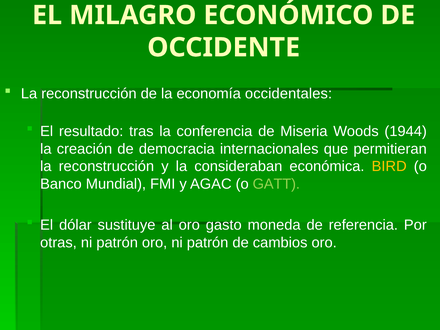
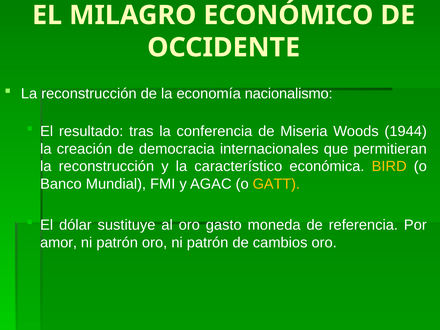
occidentales: occidentales -> nacionalismo (289, 94)
consideraban: consideraban -> característico (238, 166)
GATT colour: light green -> yellow (276, 184)
otras: otras -> amor (59, 243)
